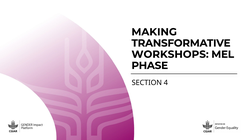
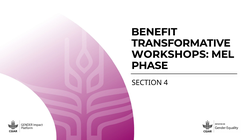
MAKING: MAKING -> BENEFIT (154, 32)
